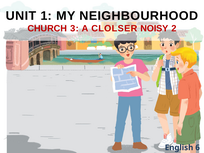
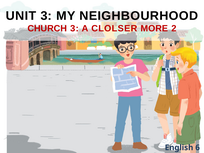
UNIT 1: 1 -> 3 (46, 16)
NOISY: NOISY -> MORE (154, 28)
